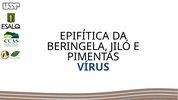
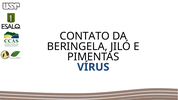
EPIFÍTICA: EPIFÍTICA -> CONTATO (85, 36)
